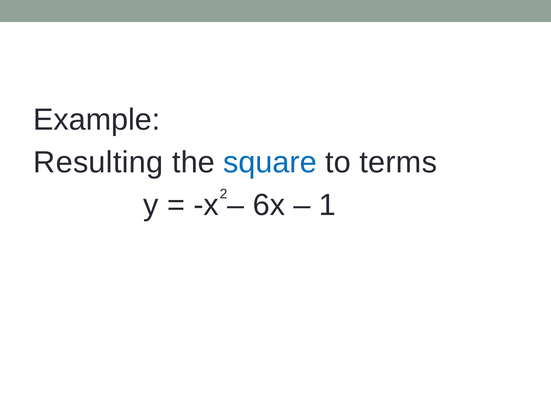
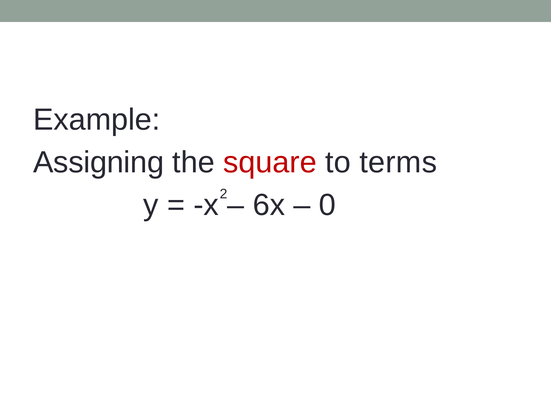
Resulting: Resulting -> Assigning (99, 162)
square colour: blue -> red (270, 162)
1: 1 -> 0 (327, 205)
